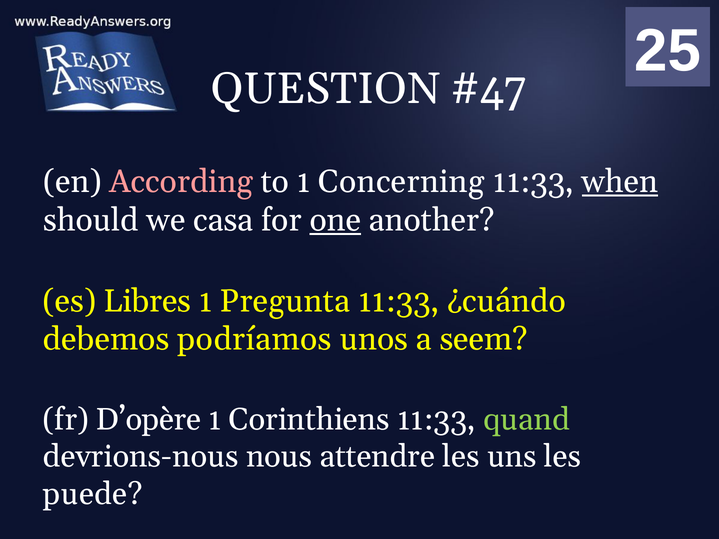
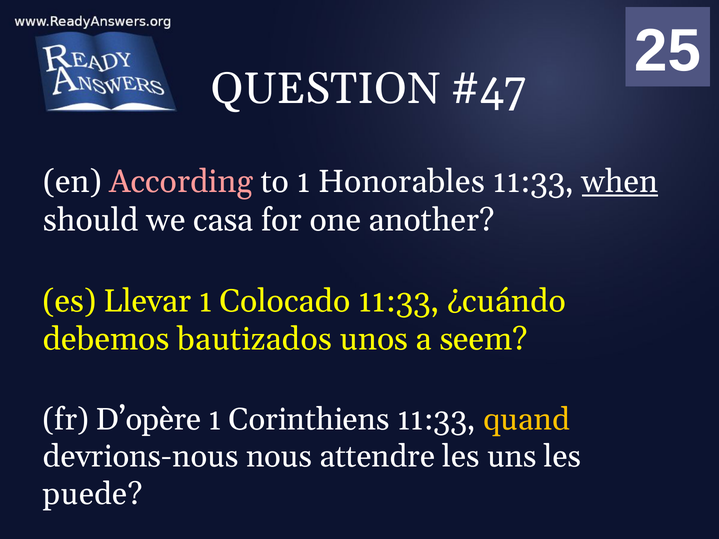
Concerning: Concerning -> Honorables (401, 182)
one underline: present -> none (335, 220)
Libres: Libres -> Llevar (148, 301)
Pregunta: Pregunta -> Colocado (285, 301)
podríamos: podríamos -> bautizados (254, 340)
quand colour: light green -> yellow (527, 420)
